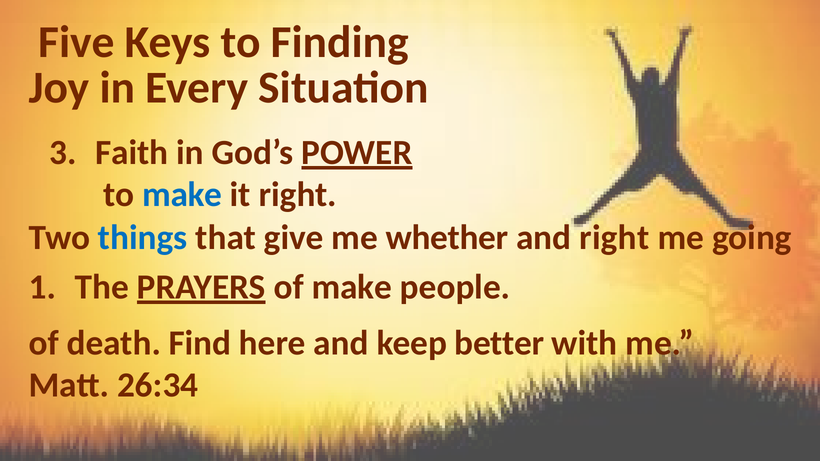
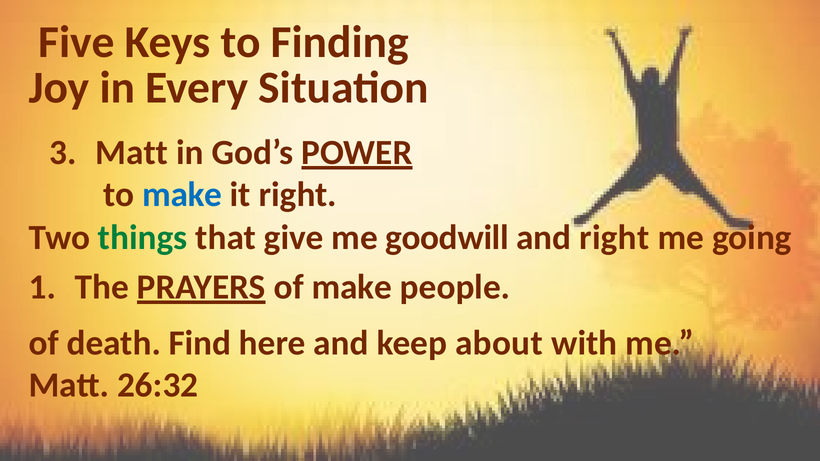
Faith: Faith -> Matt (132, 153)
things colour: blue -> green (143, 238)
whether: whether -> goodwill (447, 238)
better: better -> about (499, 343)
26:34: 26:34 -> 26:32 (158, 385)
